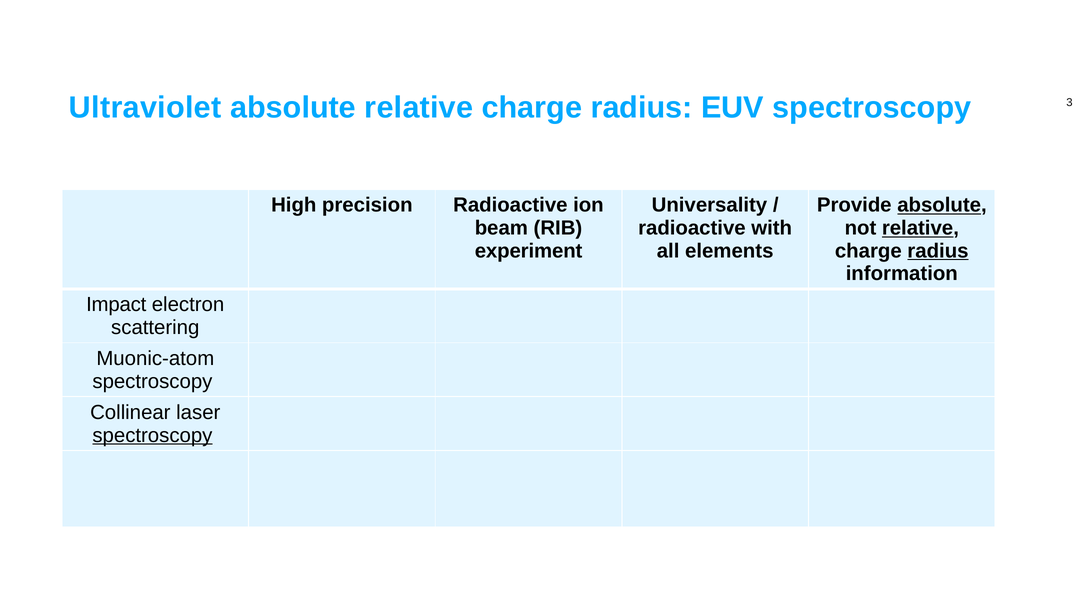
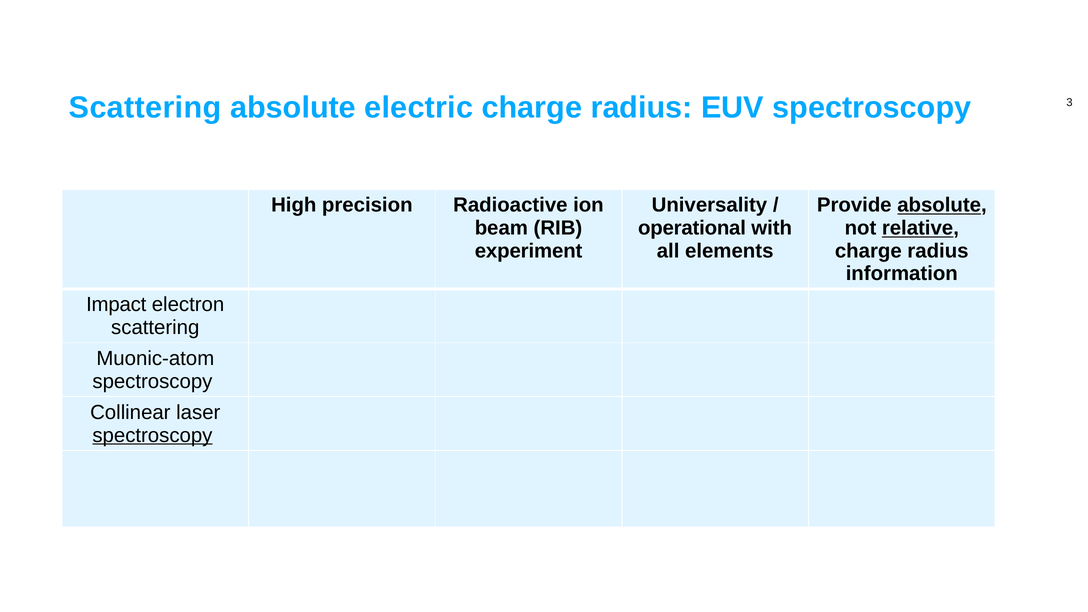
Ultraviolet: Ultraviolet -> Scattering (145, 108)
absolute relative: relative -> electric (419, 108)
radioactive: radioactive -> operational (692, 228)
radius underline: present -> none (938, 251)
